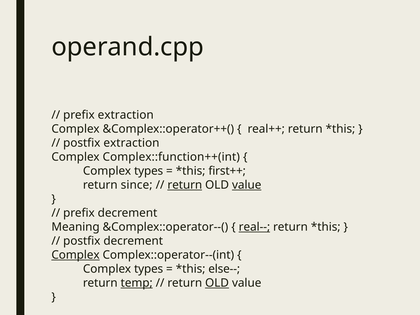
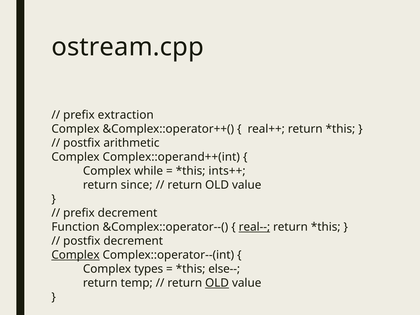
operand.cpp: operand.cpp -> ostream.cpp (128, 47)
postfix extraction: extraction -> arithmetic (131, 143)
Complex::function++(int: Complex::function++(int -> Complex::operand++(int (171, 157)
types: types -> while (149, 171)
first++: first++ -> ints++ (227, 171)
return underline: present -> none (185, 185)
value underline: present -> none (247, 185)
Meaning: Meaning -> Function (75, 227)
temp underline: present -> none (137, 283)
